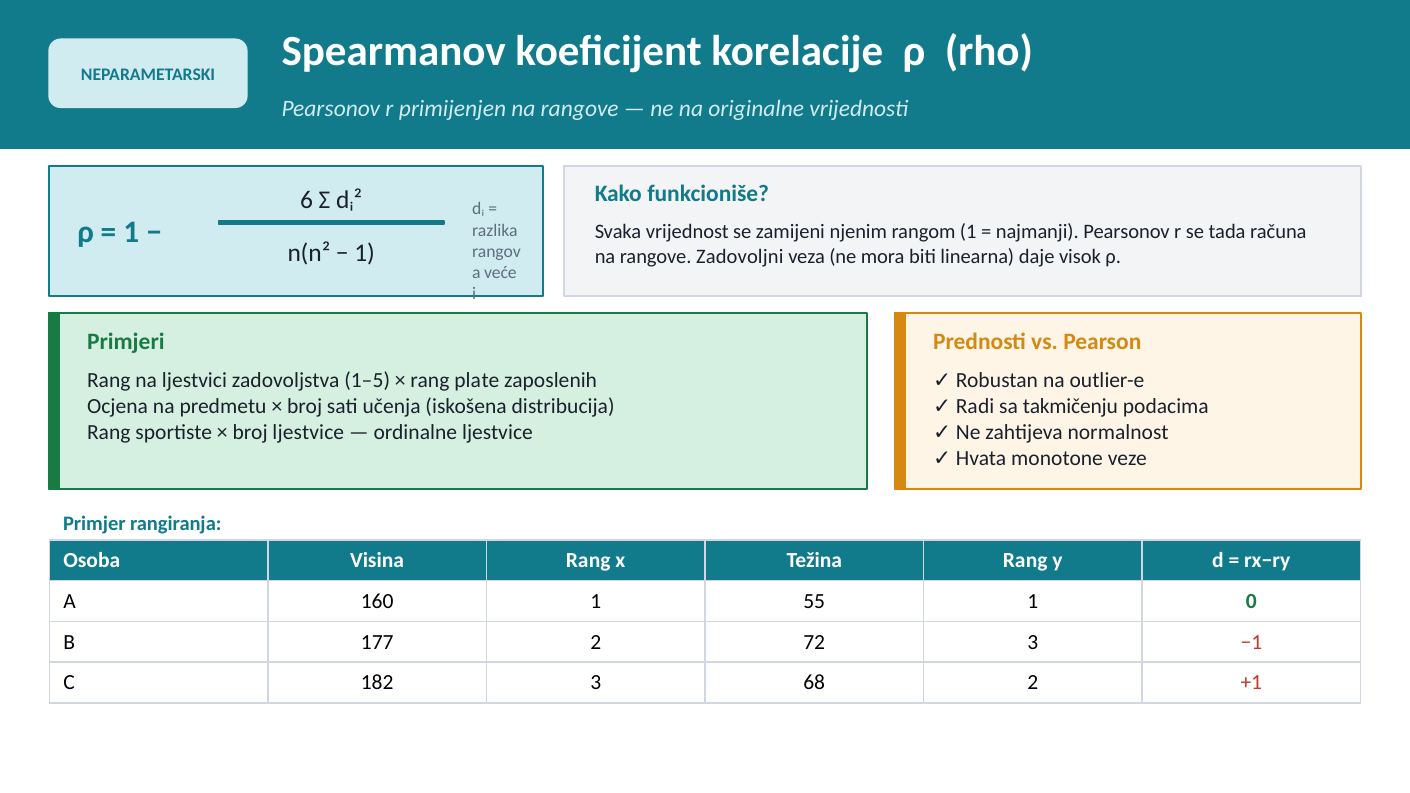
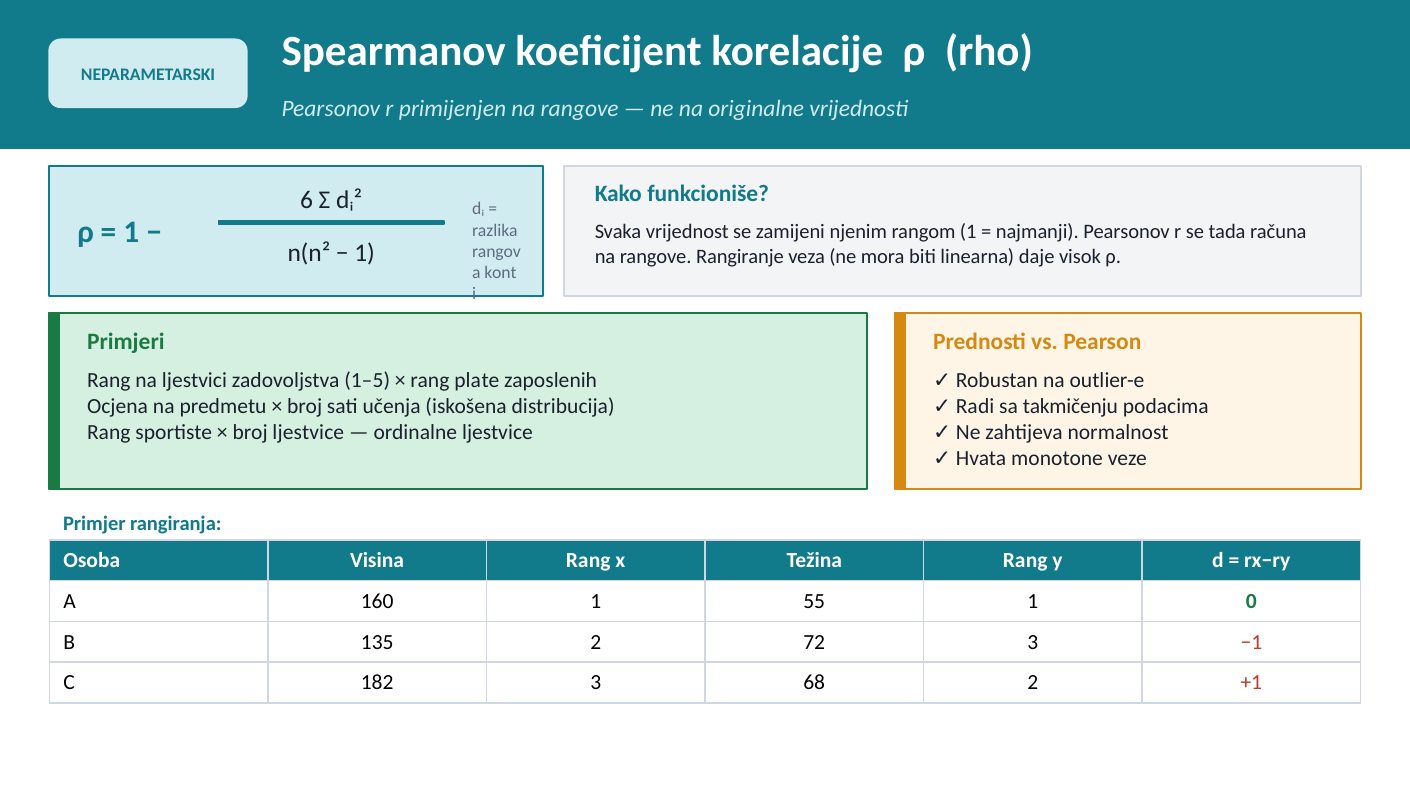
Zadovoljni: Zadovoljni -> Rangiranje (740, 257)
veće: veće -> kont (500, 273)
177: 177 -> 135 (377, 642)
